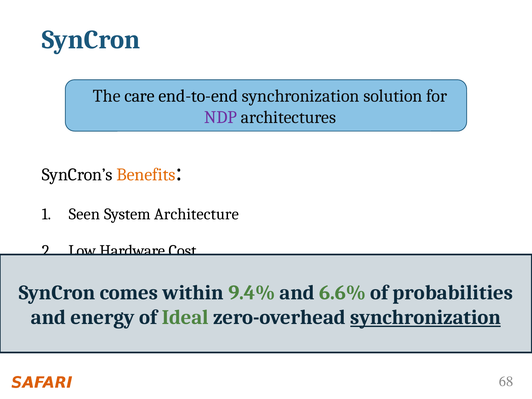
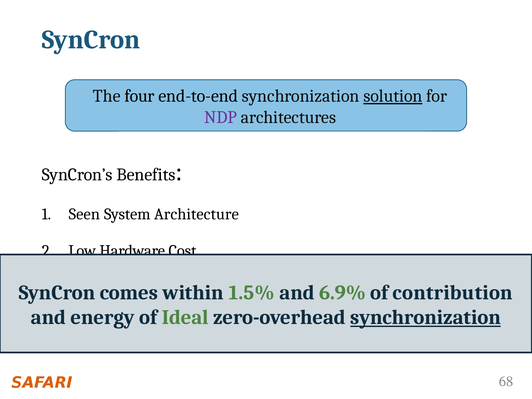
care: care -> four (140, 96)
solution underline: none -> present (393, 96)
Benefits colour: orange -> black (146, 175)
9.4%: 9.4% -> 1.5% (252, 293)
6.6%: 6.6% -> 6.9% (343, 293)
probabilities: probabilities -> contribution (453, 293)
